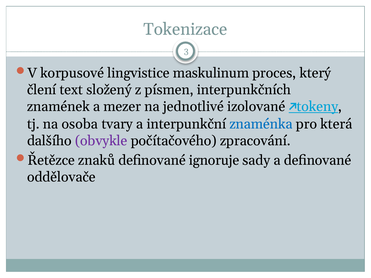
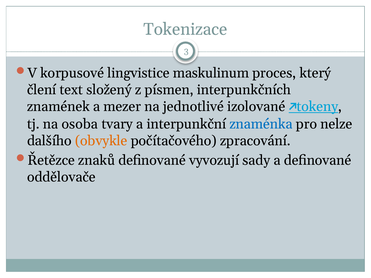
která: která -> nelze (336, 124)
obvykle colour: purple -> orange (101, 141)
ignoruje: ignoruje -> vyvozují (214, 160)
